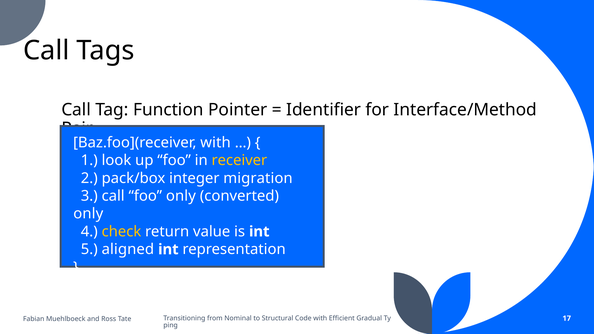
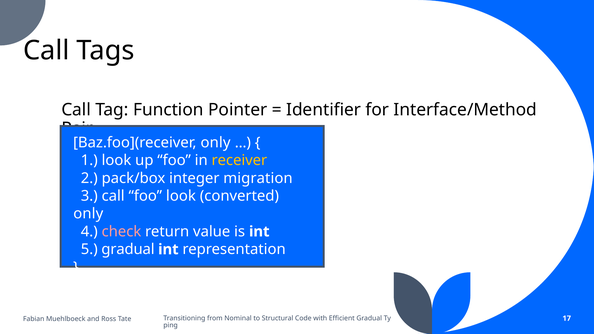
Baz.foo](receiver with: with -> only (216, 143)
foo only: only -> look (181, 196)
check colour: yellow -> pink (121, 232)
5 aligned: aligned -> gradual (128, 249)
